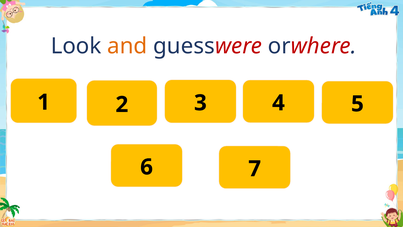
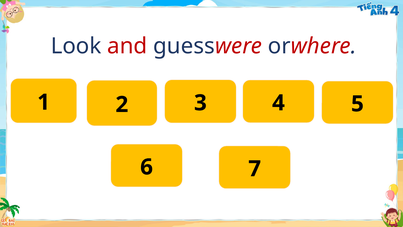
and colour: orange -> red (127, 46)
